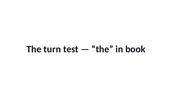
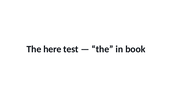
turn: turn -> here (52, 49)
